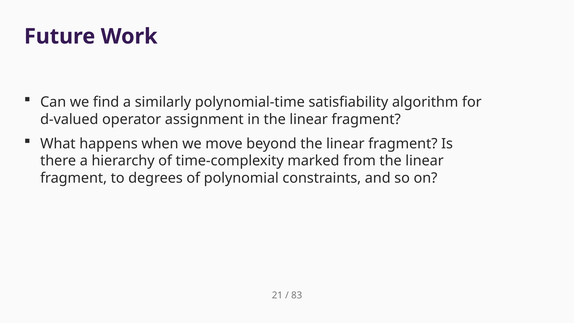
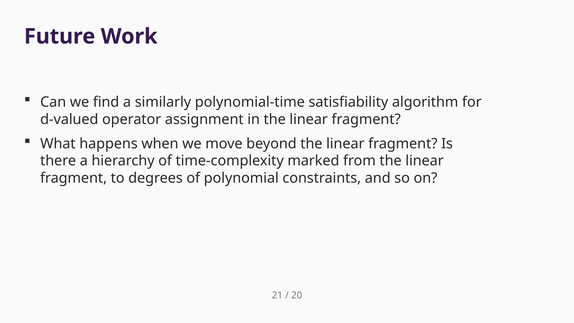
83: 83 -> 20 (297, 295)
